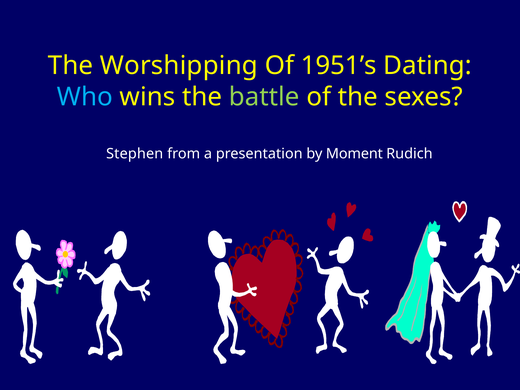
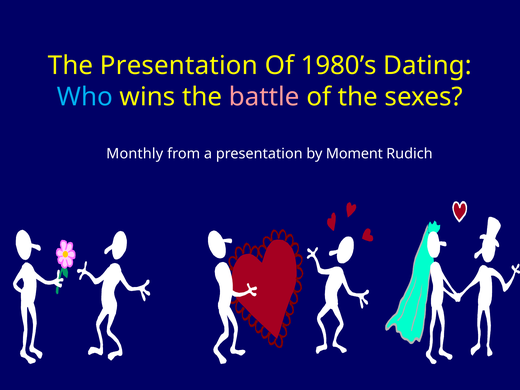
The Worshipping: Worshipping -> Presentation (179, 66)
1951’s: 1951’s -> 1980’s (339, 66)
battle colour: light green -> pink (264, 97)
Stephen: Stephen -> Monthly (135, 154)
